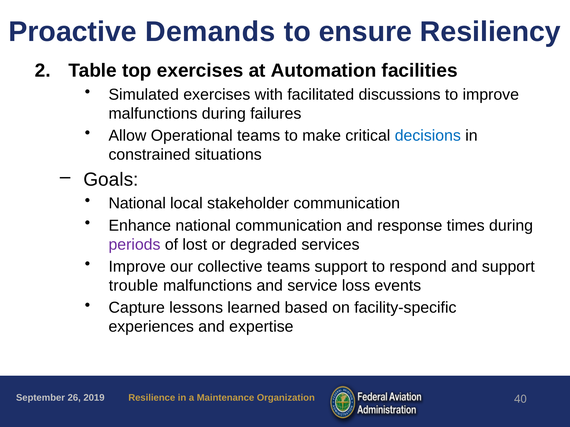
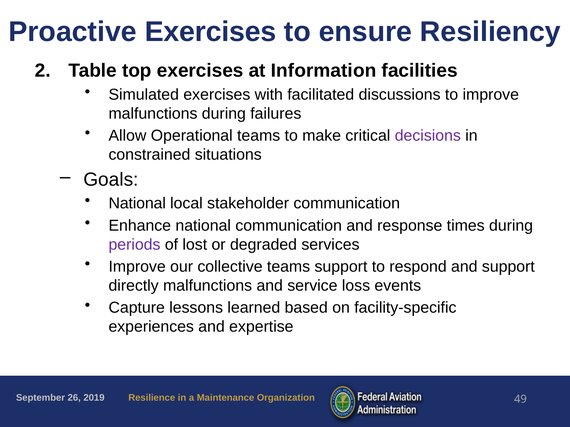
Proactive Demands: Demands -> Exercises (210, 32)
Automation: Automation -> Information (324, 71)
decisions colour: blue -> purple (428, 136)
trouble: trouble -> directly (134, 286)
40: 40 -> 49 (520, 400)
